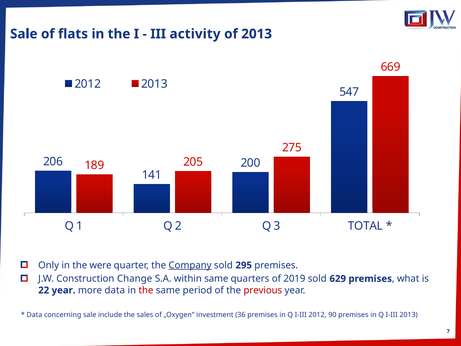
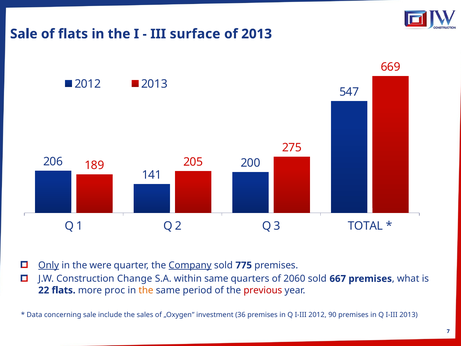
activity: activity -> surface (195, 34)
Only underline: none -> present (49, 265)
295: 295 -> 775 (244, 265)
2019: 2019 -> 2060 (294, 279)
629: 629 -> 667 (338, 279)
22 year: year -> flats (64, 290)
more data: data -> proc (115, 290)
the colour: red -> orange (146, 290)
